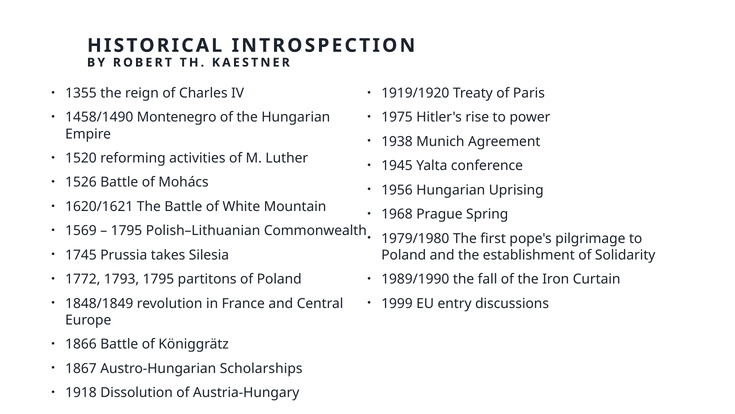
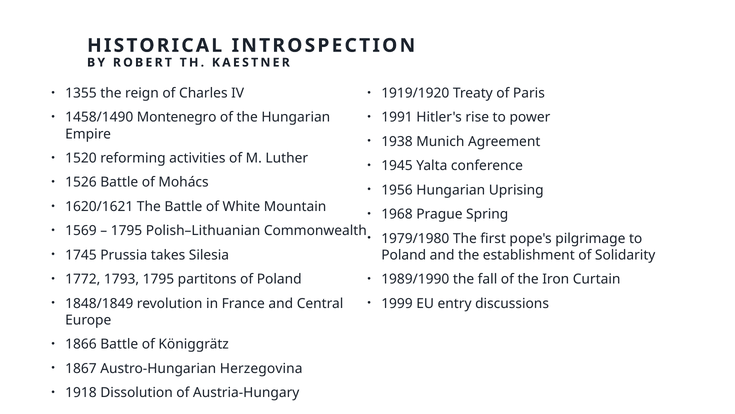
1975: 1975 -> 1991 (397, 117)
Scholarships: Scholarships -> Herzegovina (261, 368)
